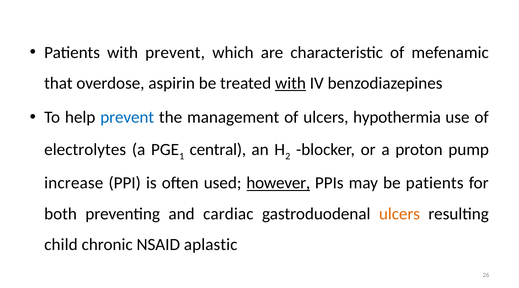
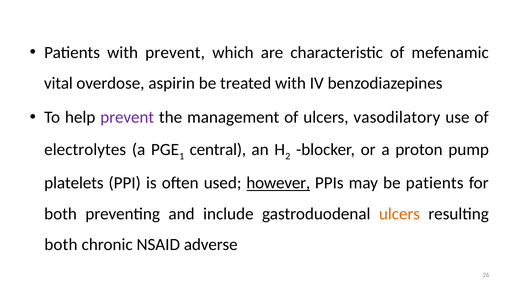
that: that -> vital (58, 83)
with underline: present -> none (290, 83)
prevent colour: blue -> purple (127, 117)
hypothermia: hypothermia -> vasodilatory (397, 117)
increase: increase -> platelets (74, 183)
cardiac: cardiac -> include (228, 214)
child: child -> both (61, 245)
aplastic: aplastic -> adverse (211, 245)
